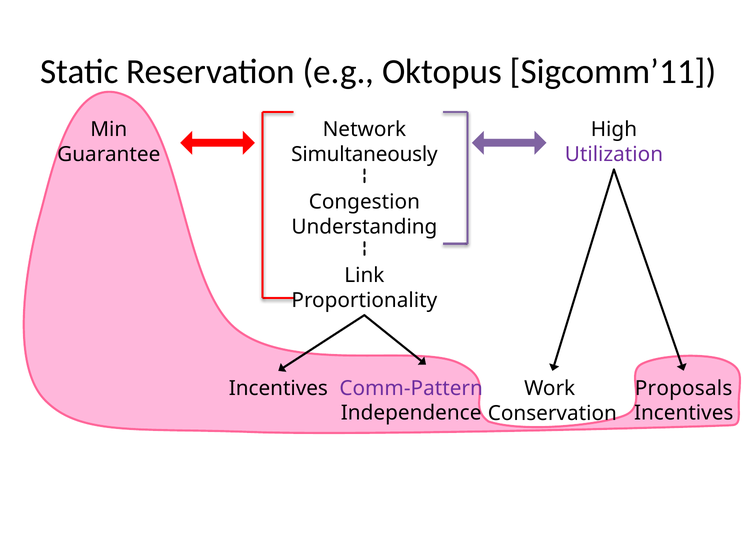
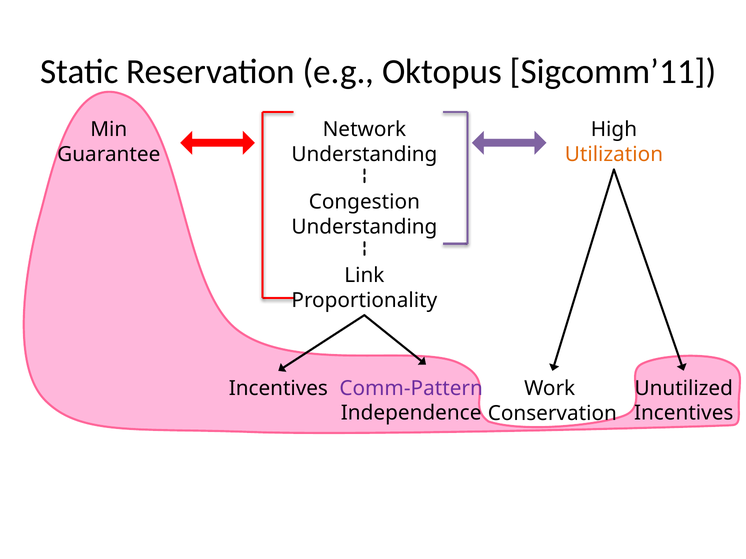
Utilization colour: purple -> orange (614, 154)
Simultaneously: Simultaneously -> Understanding (364, 154)
Proposals: Proposals -> Unutilized (684, 389)
